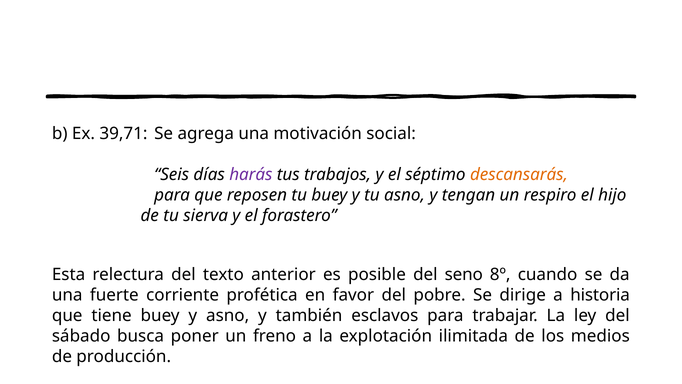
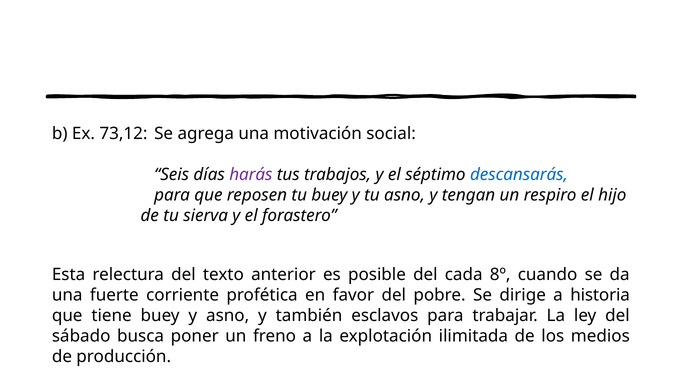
39,71: 39,71 -> 73,12 (123, 133)
descansarás colour: orange -> blue (519, 174)
seno: seno -> cada (464, 274)
